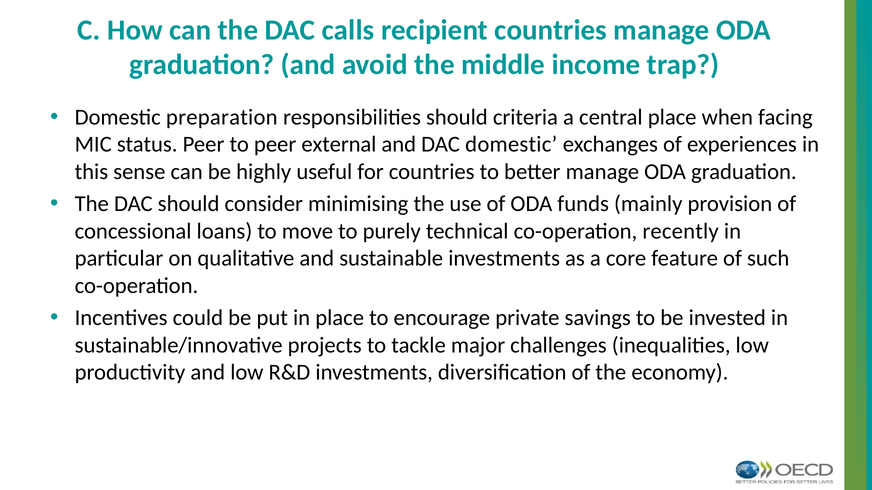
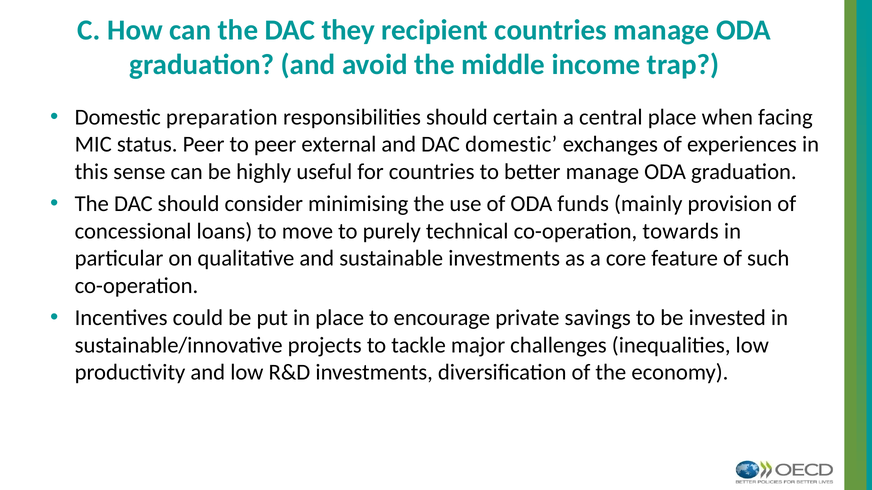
calls: calls -> they (348, 30)
criteria: criteria -> certain (525, 117)
recently: recently -> towards (681, 231)
